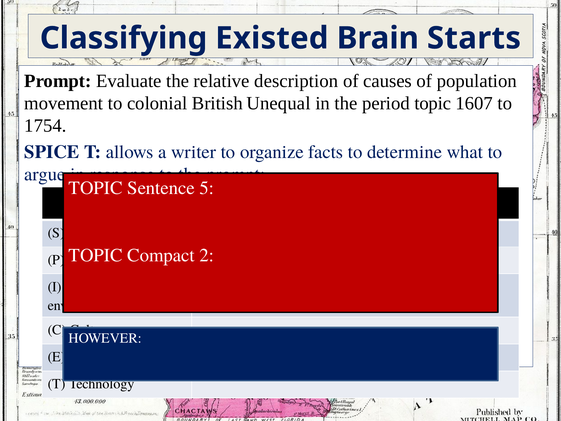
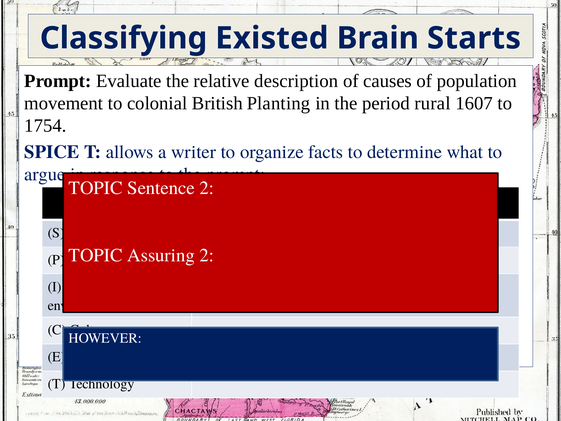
Unequal: Unequal -> Planting (278, 103)
period topic: topic -> rural (433, 103)
Sentence 5: 5 -> 2 (207, 188)
Compact: Compact -> Assuring (161, 255)
